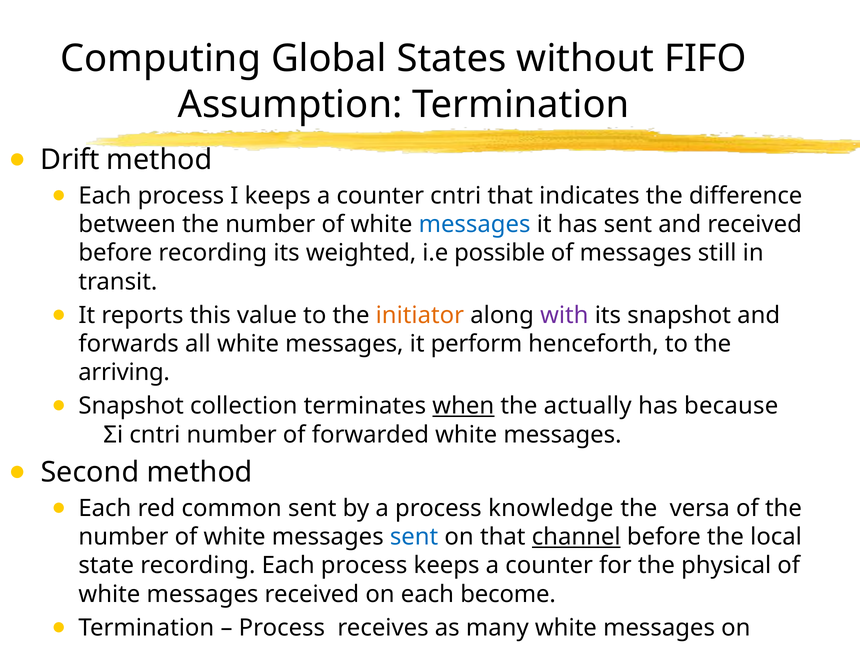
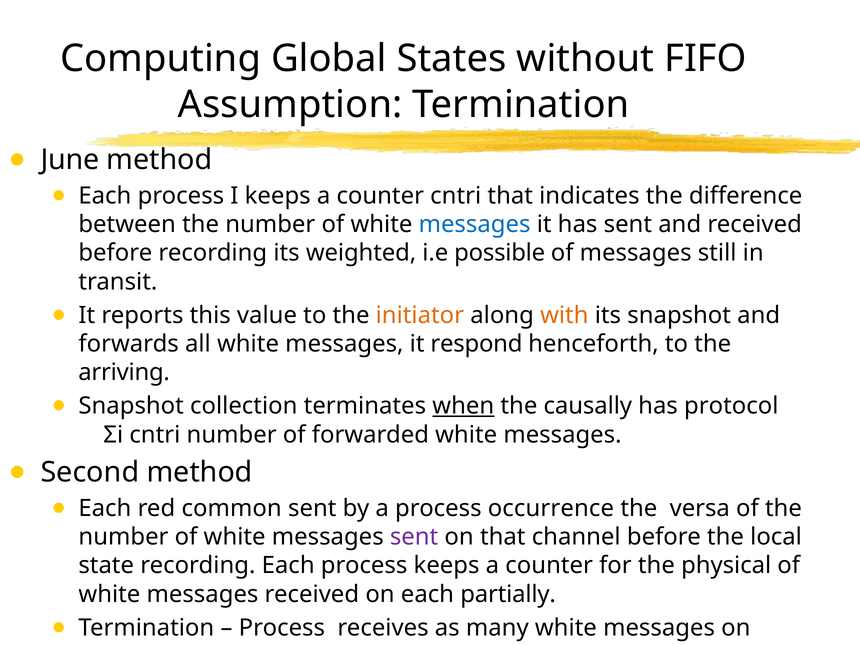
Drift: Drift -> June (70, 160)
with colour: purple -> orange (564, 315)
perform: perform -> respond (476, 344)
actually: actually -> causally (588, 406)
because: because -> protocol (731, 406)
knowledge: knowledge -> occurrence (551, 508)
sent colour: blue -> purple (414, 537)
channel underline: present -> none (576, 537)
become: become -> partially (508, 594)
